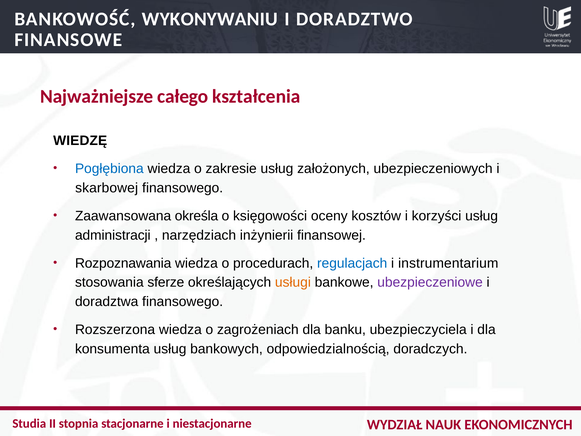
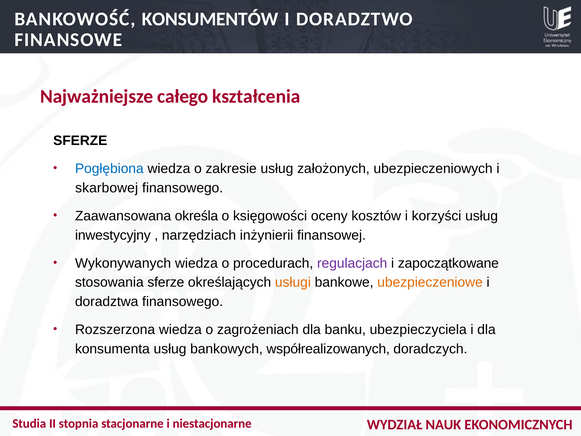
WYKONYWANIU: WYKONYWANIU -> KONSUMENTÓW (210, 19)
WIEDZĘ: WIEDZĘ -> SFERZE (80, 141)
administracji: administracji -> inwestycyjny (113, 235)
Rozpoznawania: Rozpoznawania -> Wykonywanych (123, 263)
regulacjach colour: blue -> purple (352, 263)
instrumentarium: instrumentarium -> zapoczątkowane (448, 263)
ubezpieczeniowe colour: purple -> orange (430, 282)
odpowiedzialnością: odpowiedzialnością -> współrealizowanych (328, 349)
